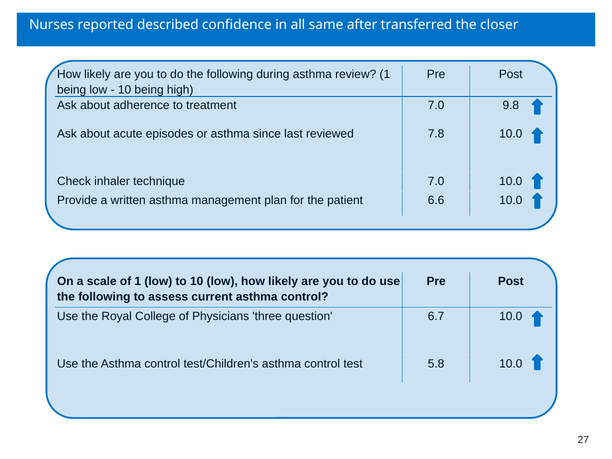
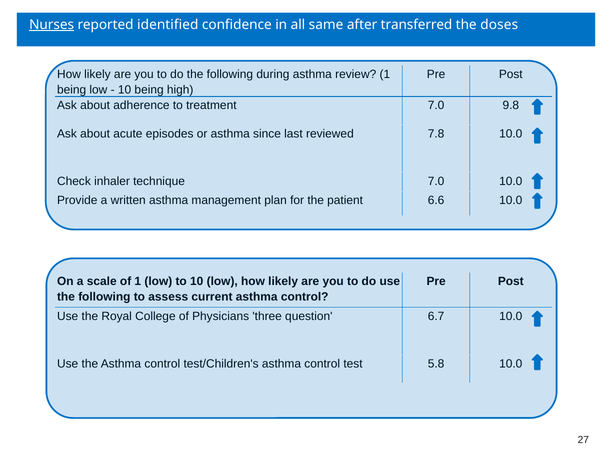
Nurses underline: none -> present (52, 25)
described: described -> identified (168, 25)
closer: closer -> doses (499, 25)
